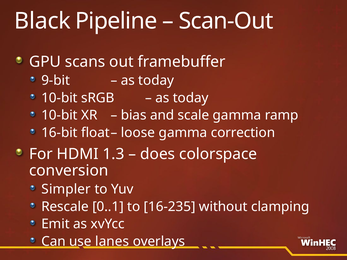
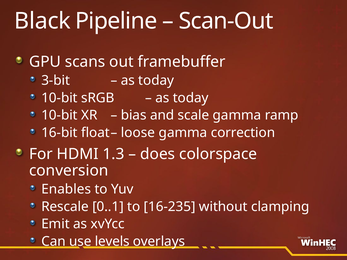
9-bit: 9-bit -> 3-bit (56, 80)
Simpler: Simpler -> Enables (66, 189)
lanes: lanes -> levels (112, 242)
